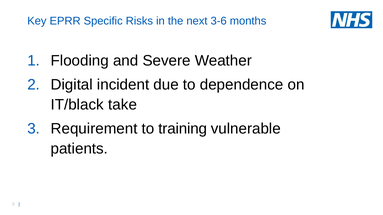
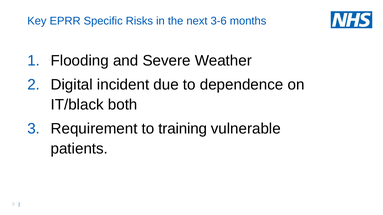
take: take -> both (123, 105)
